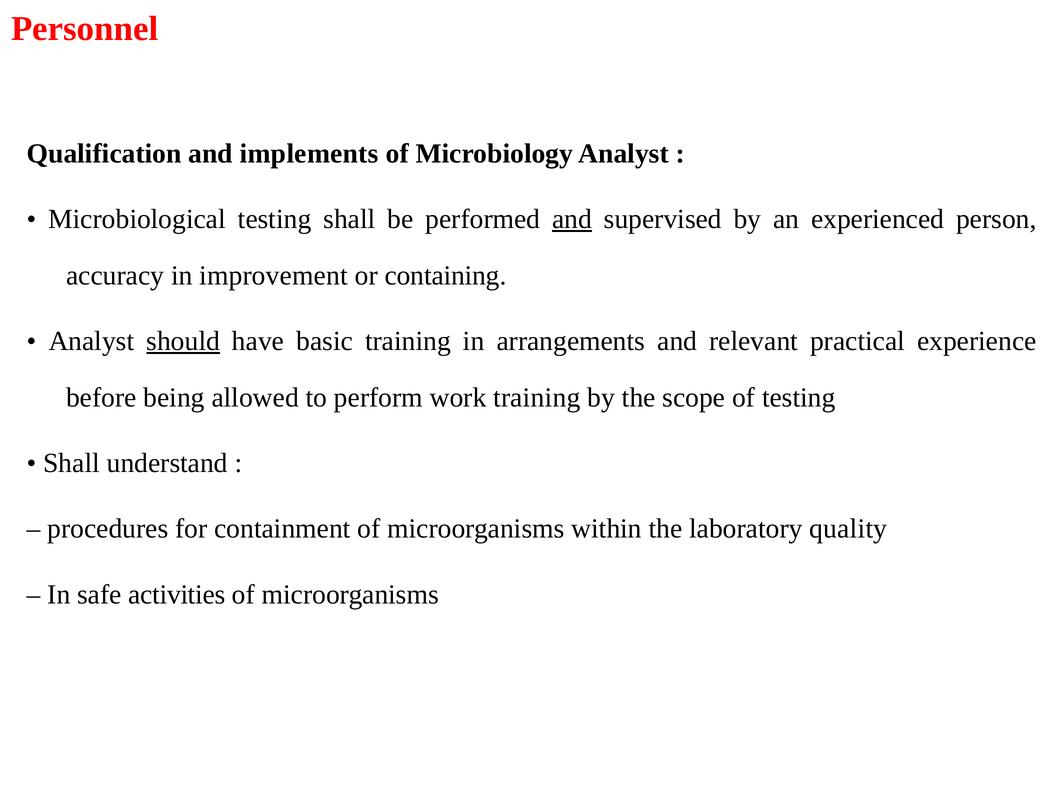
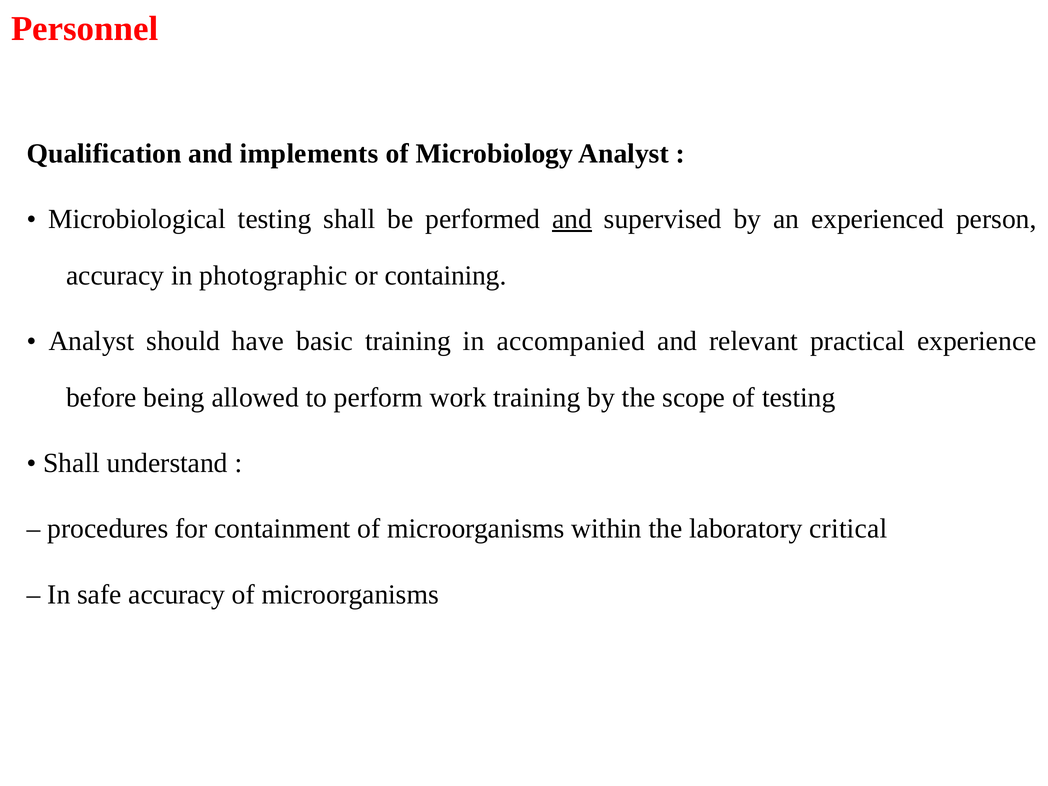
improvement: improvement -> photographic (273, 275)
should underline: present -> none (183, 341)
arrangements: arrangements -> accompanied (571, 341)
quality: quality -> critical (848, 529)
safe activities: activities -> accuracy (177, 595)
